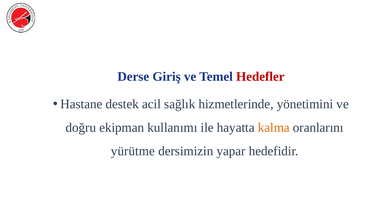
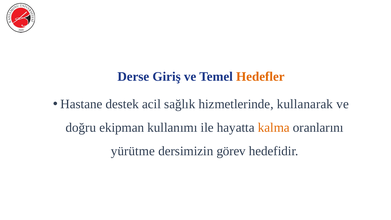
Hedefler colour: red -> orange (260, 77)
yönetimini: yönetimini -> kullanarak (305, 104)
yapar: yapar -> görev (231, 151)
